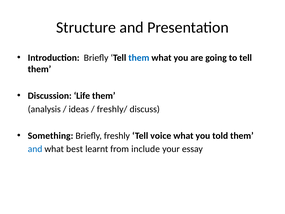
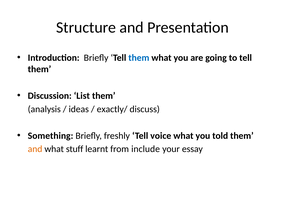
Life: Life -> List (82, 96)
freshly/: freshly/ -> exactly/ (112, 109)
and colour: blue -> orange (35, 149)
best: best -> stuff (75, 149)
